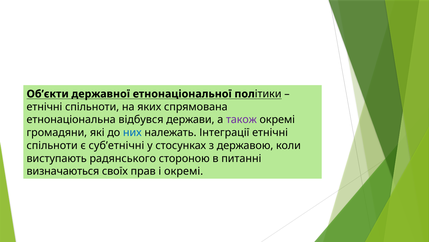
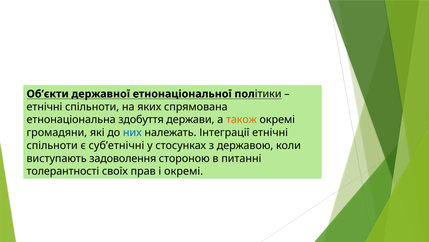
відбувся: відбувся -> здобуття (141, 119)
також colour: purple -> orange (241, 119)
радянського: радянського -> задоволення (123, 158)
визначаються: визначаються -> толерантності (63, 171)
